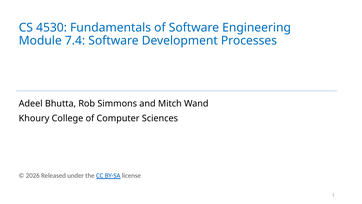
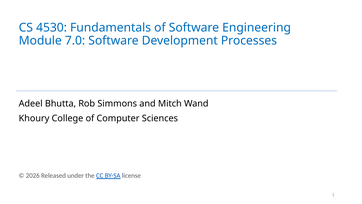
7.4: 7.4 -> 7.0 (75, 41)
